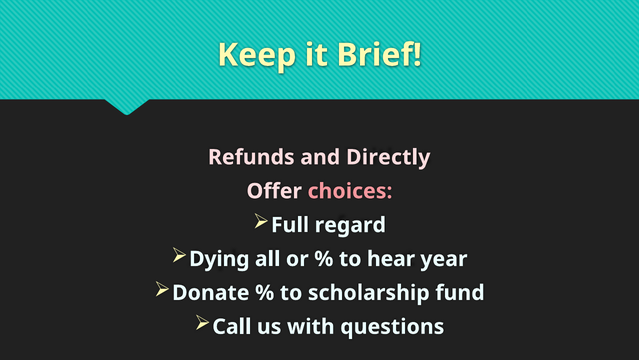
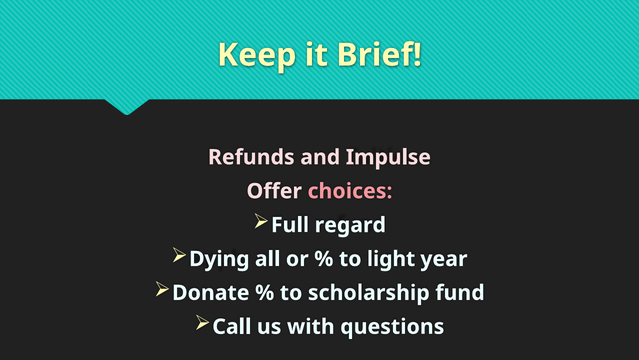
Directly: Directly -> Impulse (388, 157)
hear: hear -> light (391, 259)
